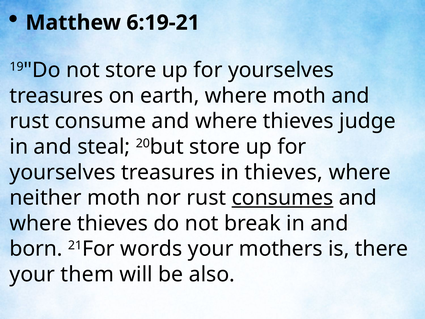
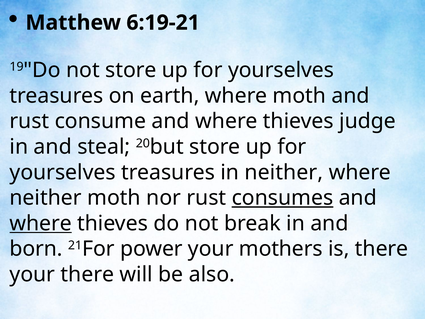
in thieves: thieves -> neither (284, 172)
where underline: none -> present (41, 223)
words: words -> power (151, 249)
your them: them -> there (87, 274)
